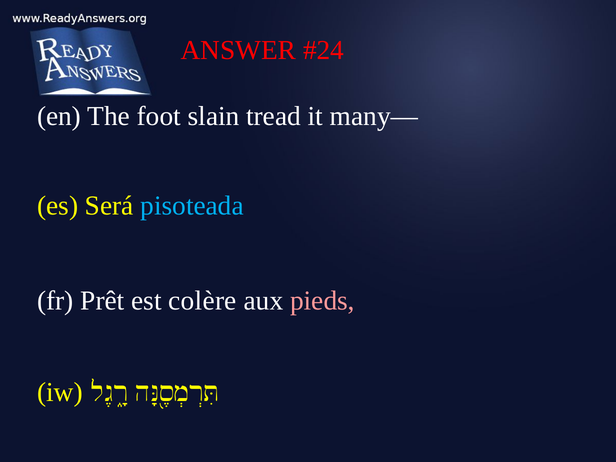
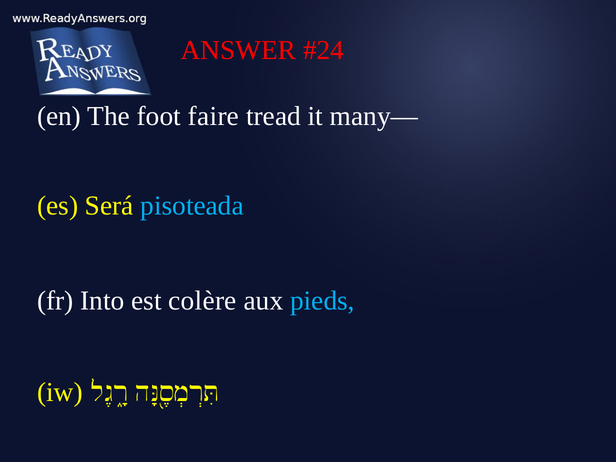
slain: slain -> faire (213, 116)
Prêt: Prêt -> Into (102, 301)
pieds colour: pink -> light blue (322, 301)
